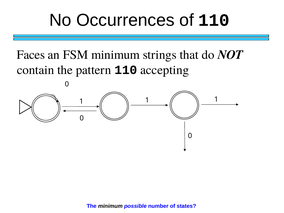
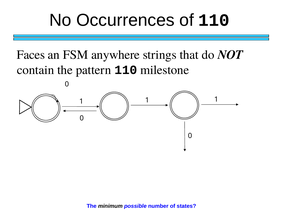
FSM minimum: minimum -> anywhere (116, 55)
accepting: accepting -> milestone (165, 70)
